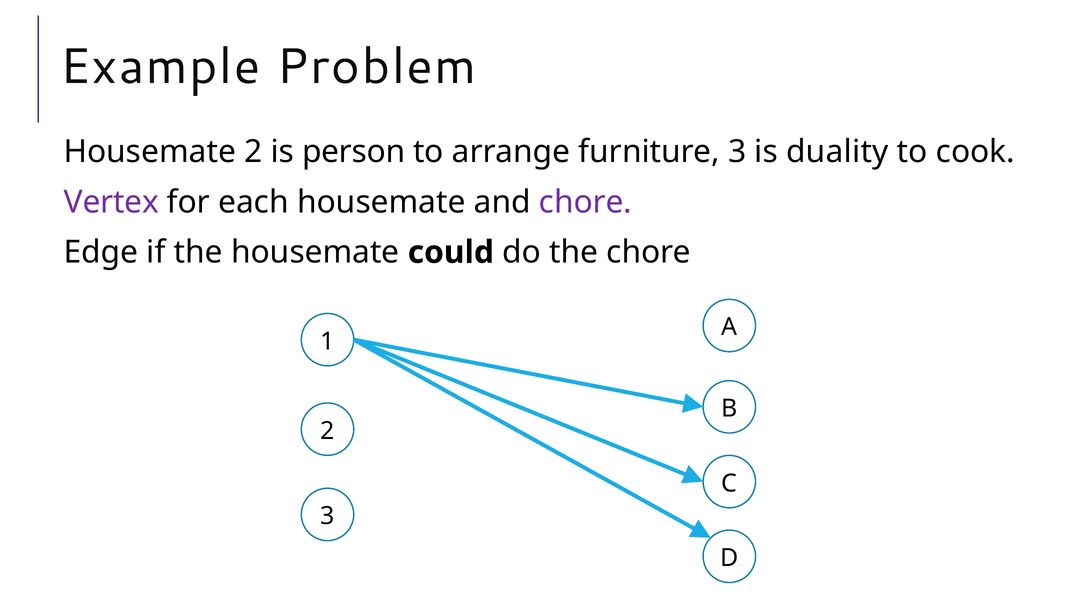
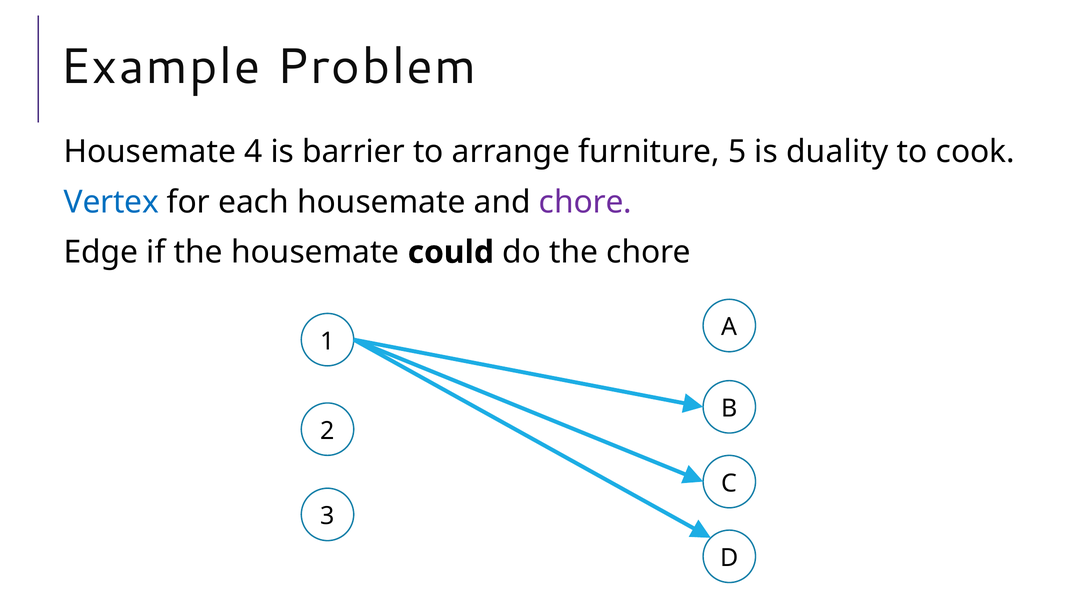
Housemate 2: 2 -> 4 (253, 152)
person: person -> barrier (354, 152)
furniture 3: 3 -> 5 (737, 152)
Vertex colour: purple -> blue (111, 202)
